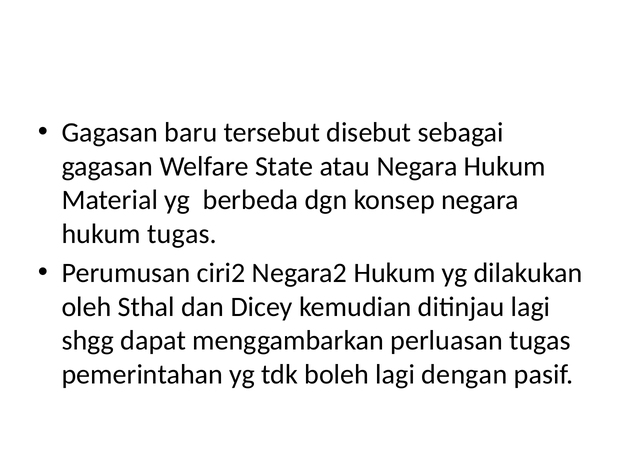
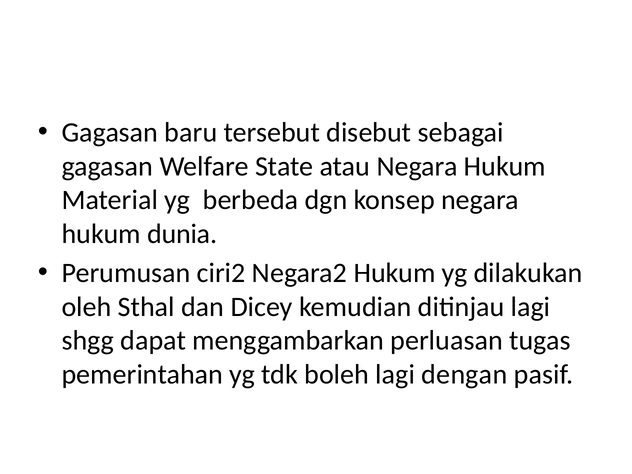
hukum tugas: tugas -> dunia (182, 234)
